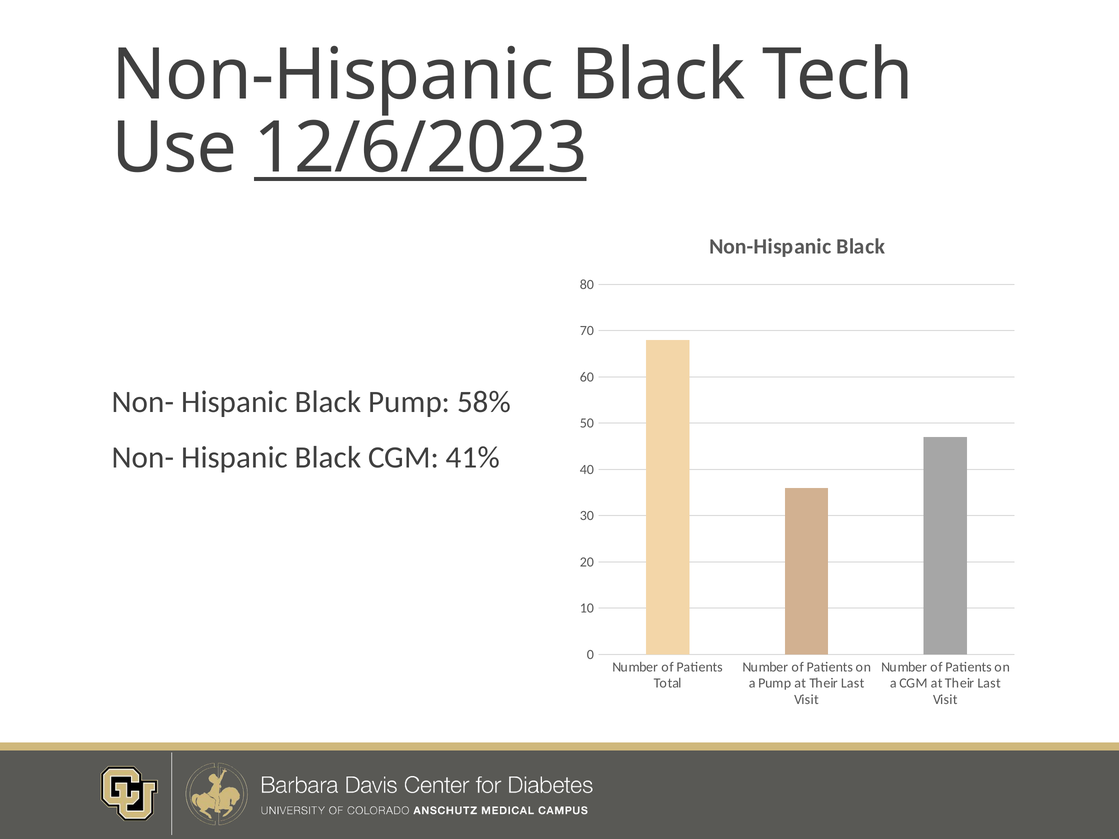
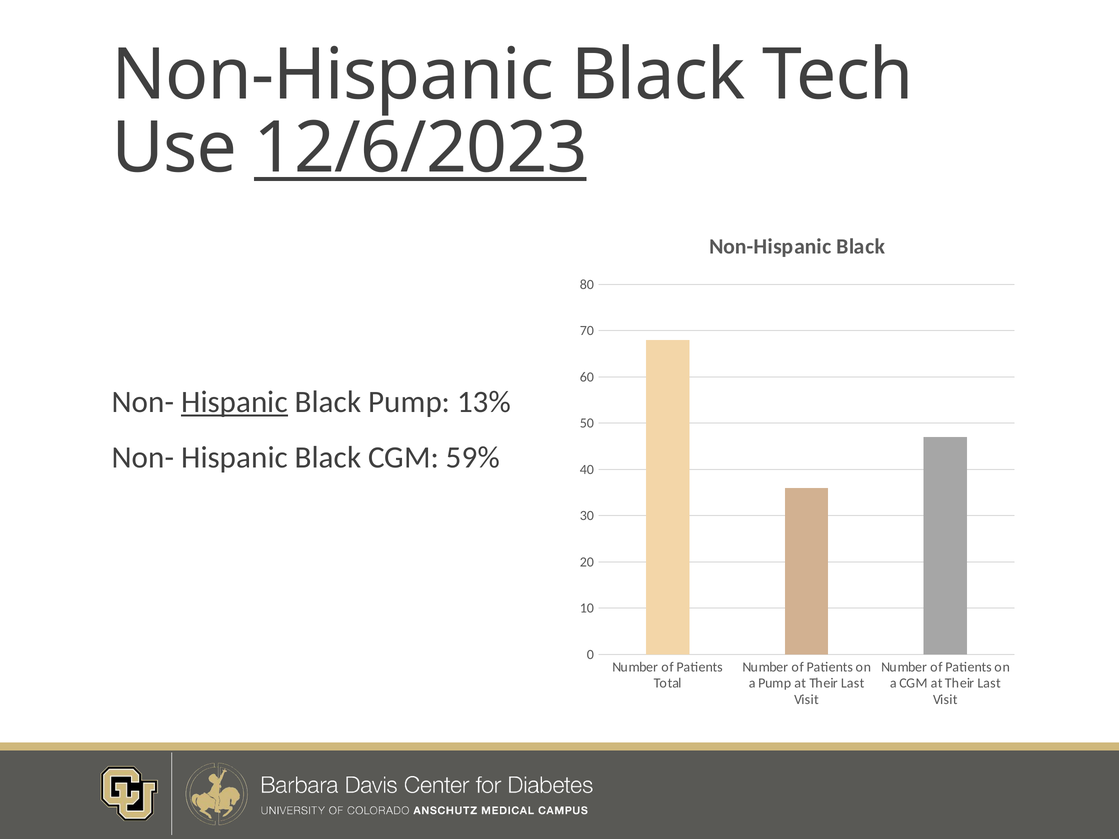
Hispanic underline: none -> present (234, 402)
58%: 58% -> 13% (484, 402)
41%: 41% -> 59% (473, 457)
